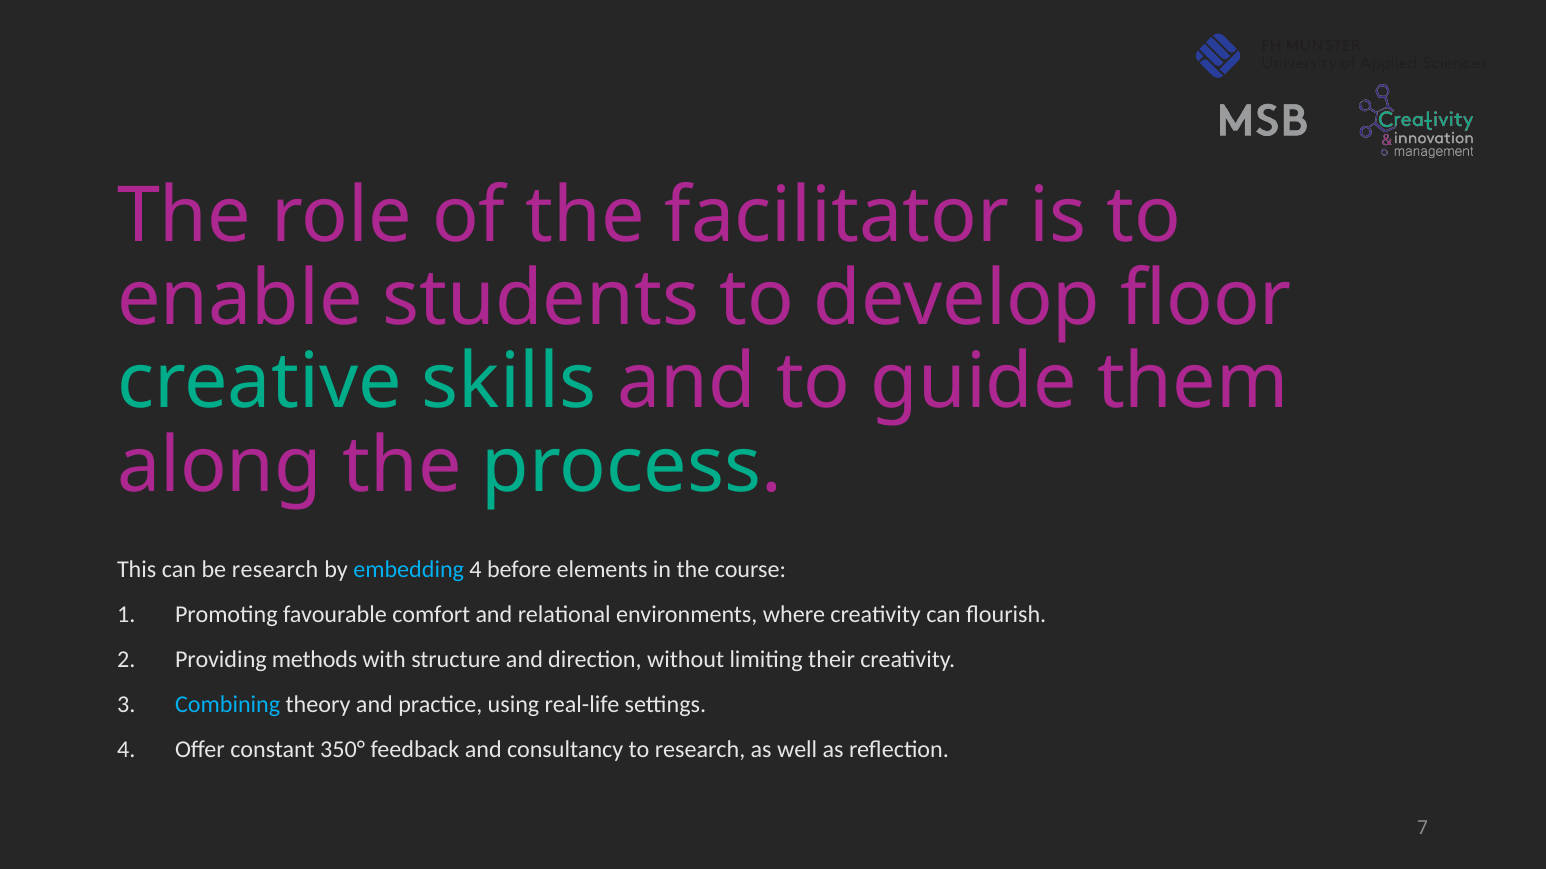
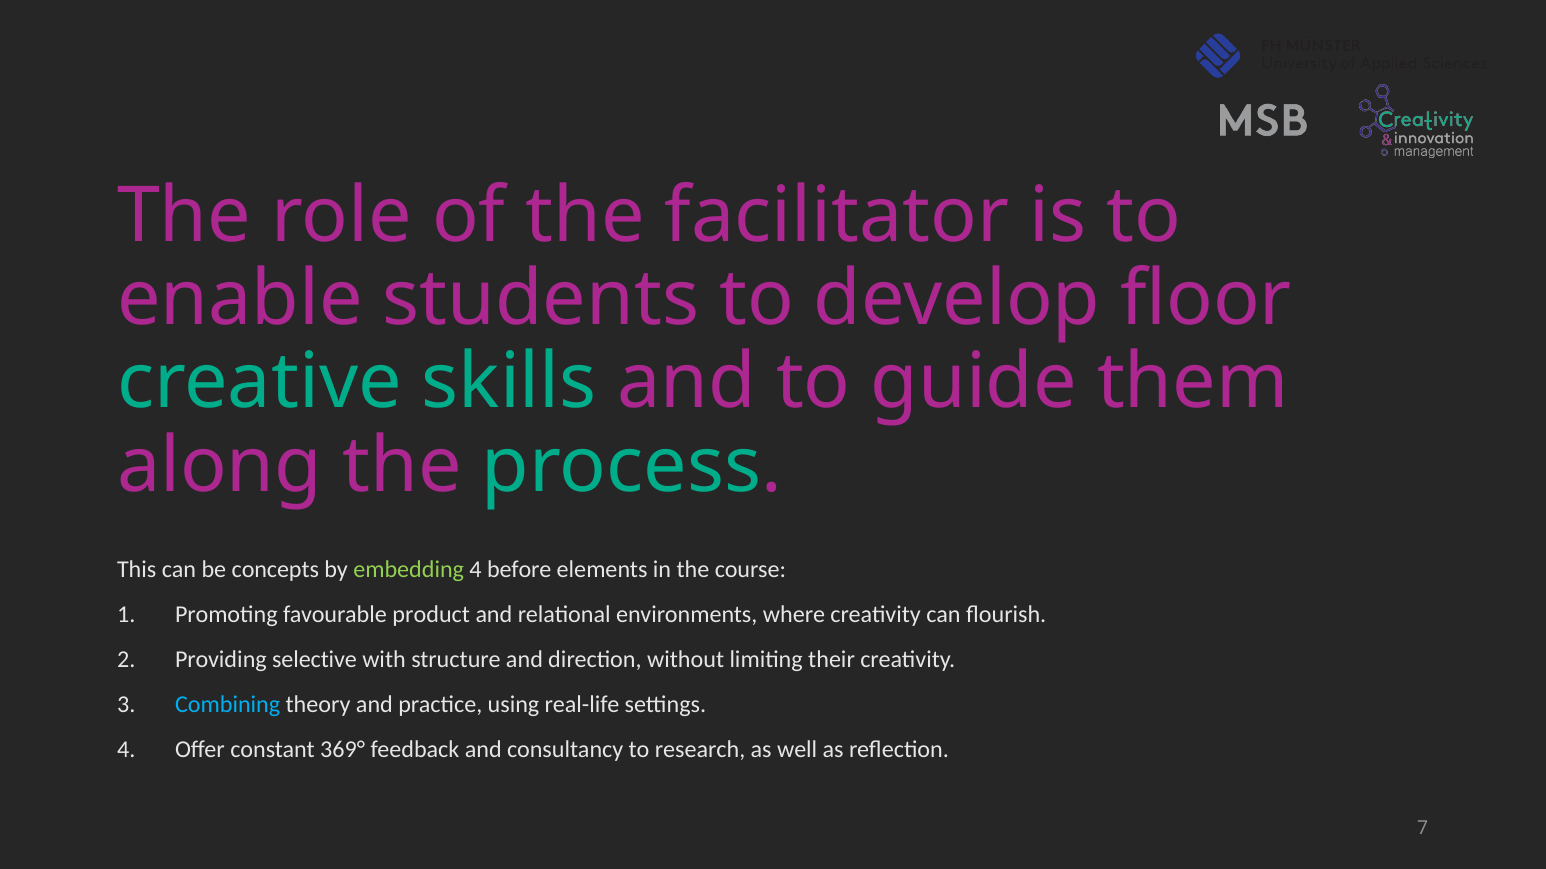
be research: research -> concepts (275, 570)
embedding colour: light blue -> light green (409, 570)
comfort: comfort -> product (431, 615)
methods: methods -> selective (315, 660)
350°: 350° -> 369° (343, 751)
